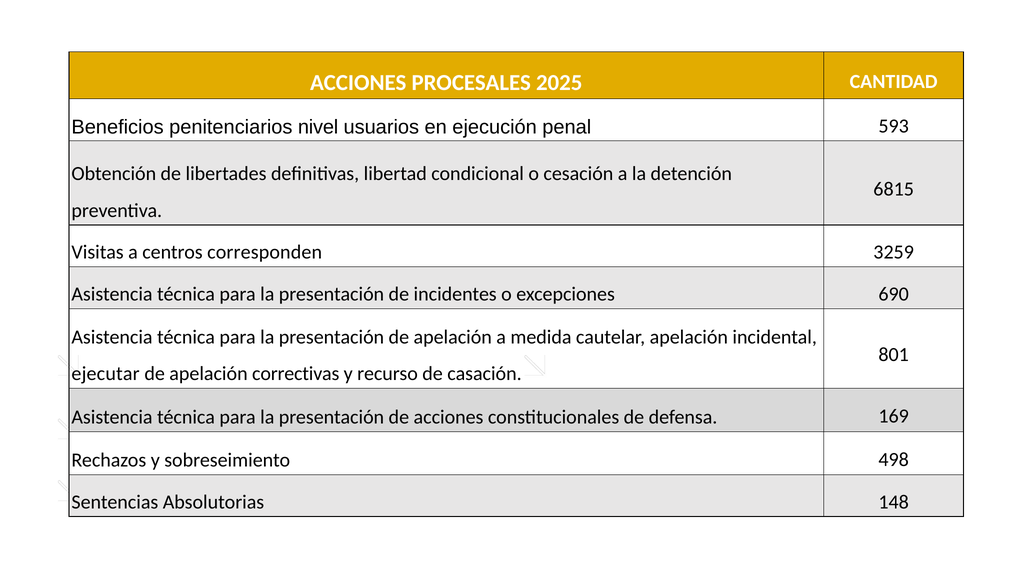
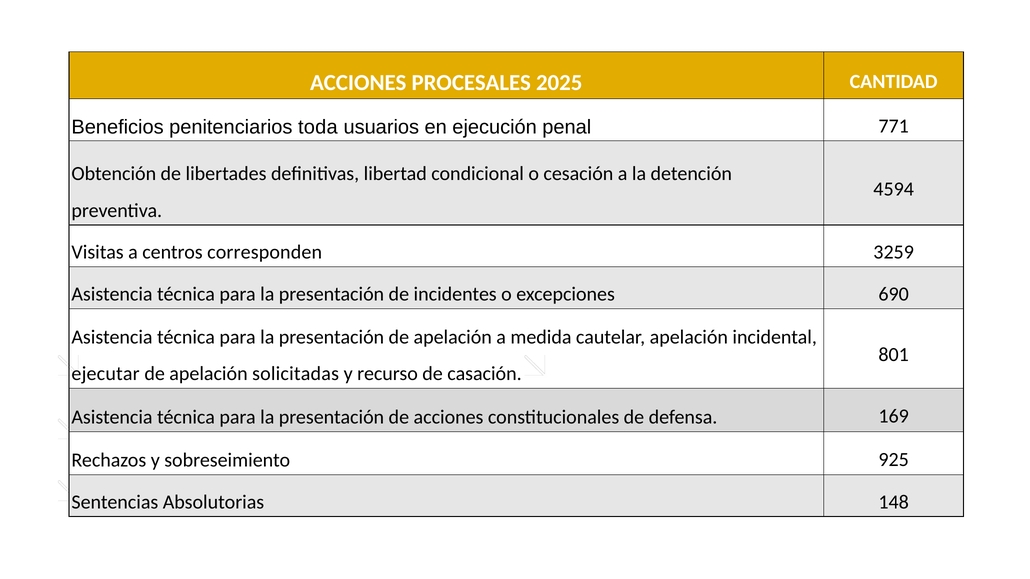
nivel: nivel -> toda (318, 127)
593: 593 -> 771 (894, 126)
6815: 6815 -> 4594 (894, 189)
correctivas: correctivas -> solicitadas (296, 374)
498: 498 -> 925 (894, 460)
